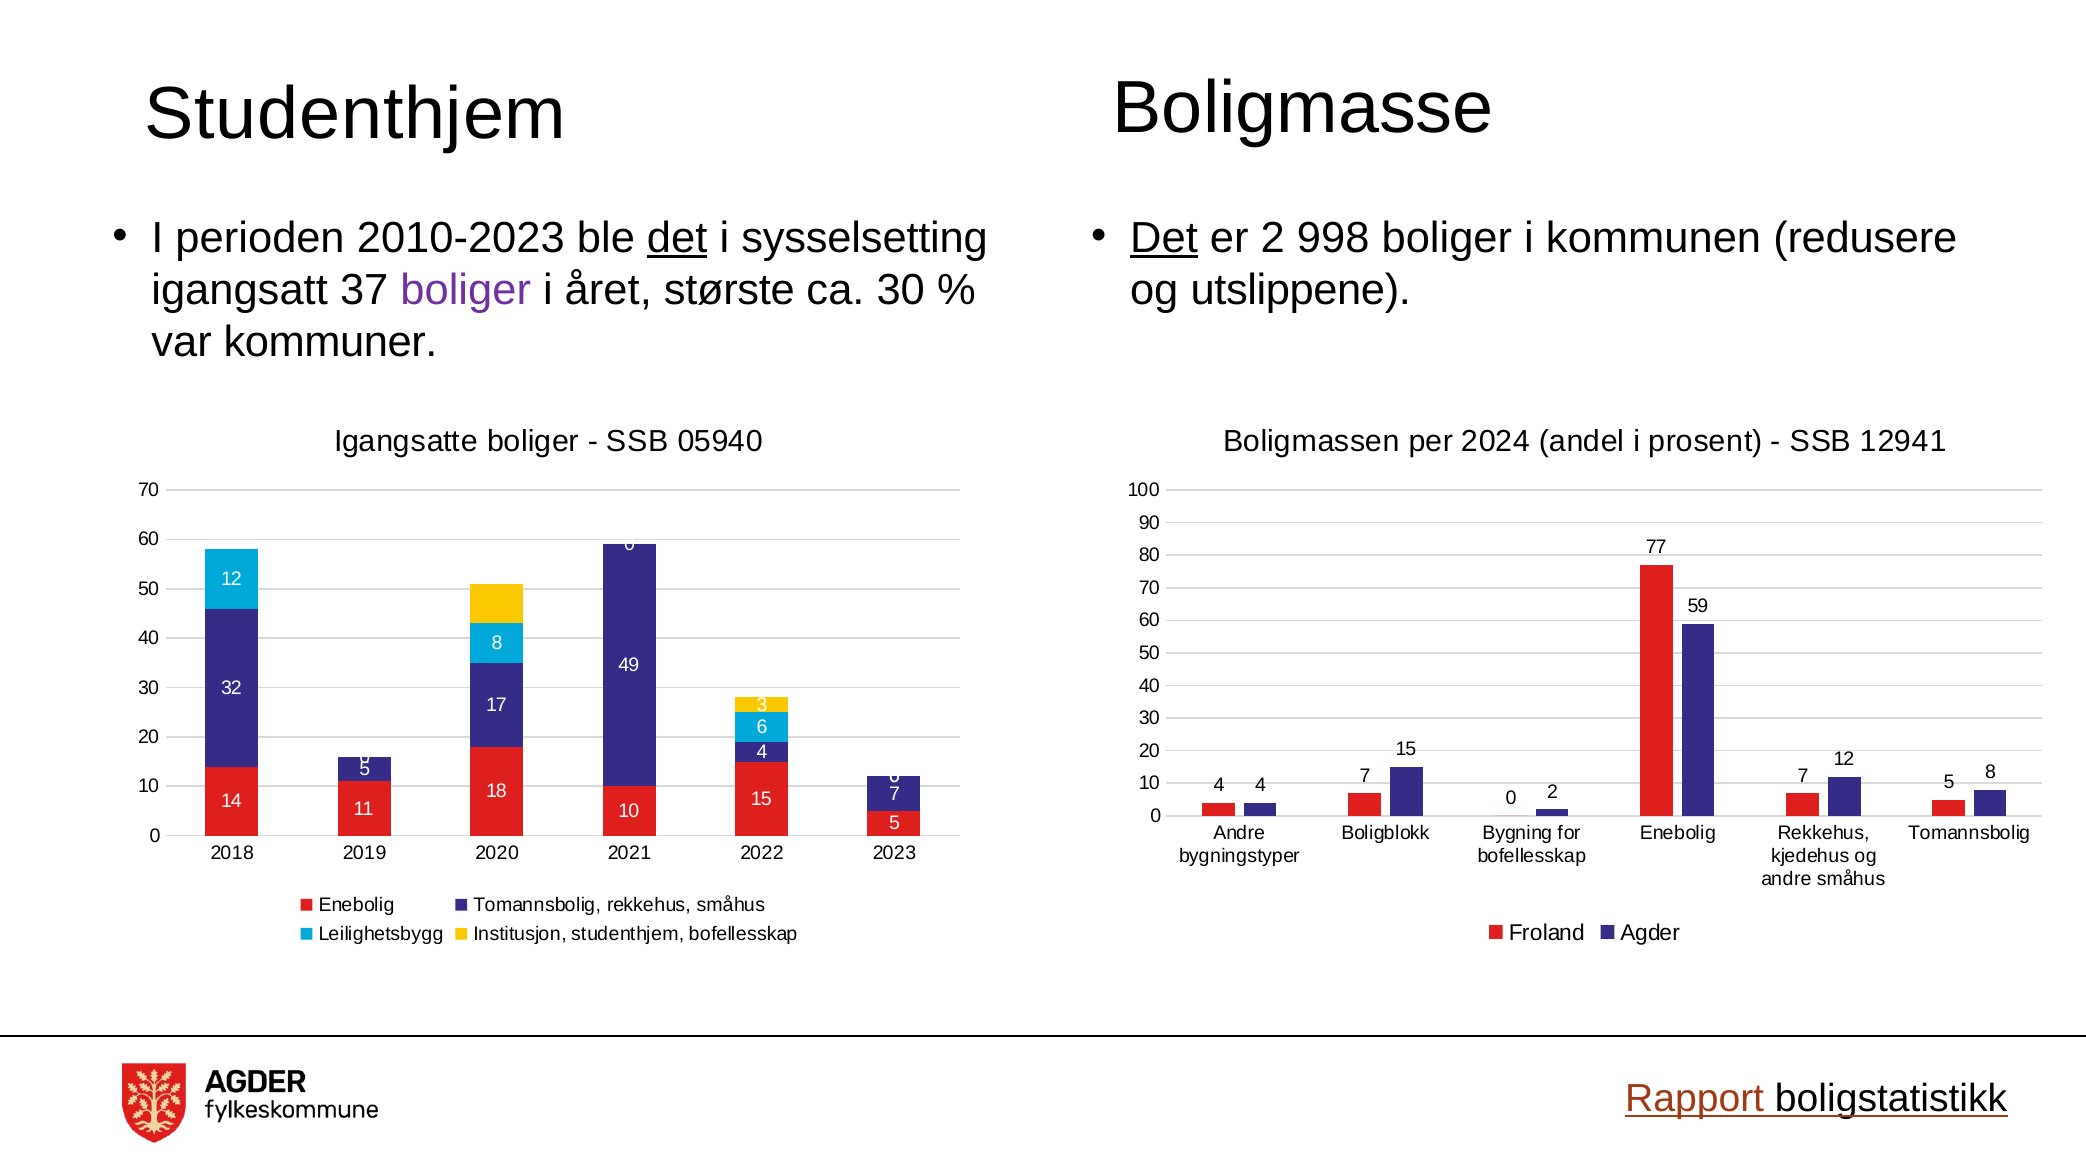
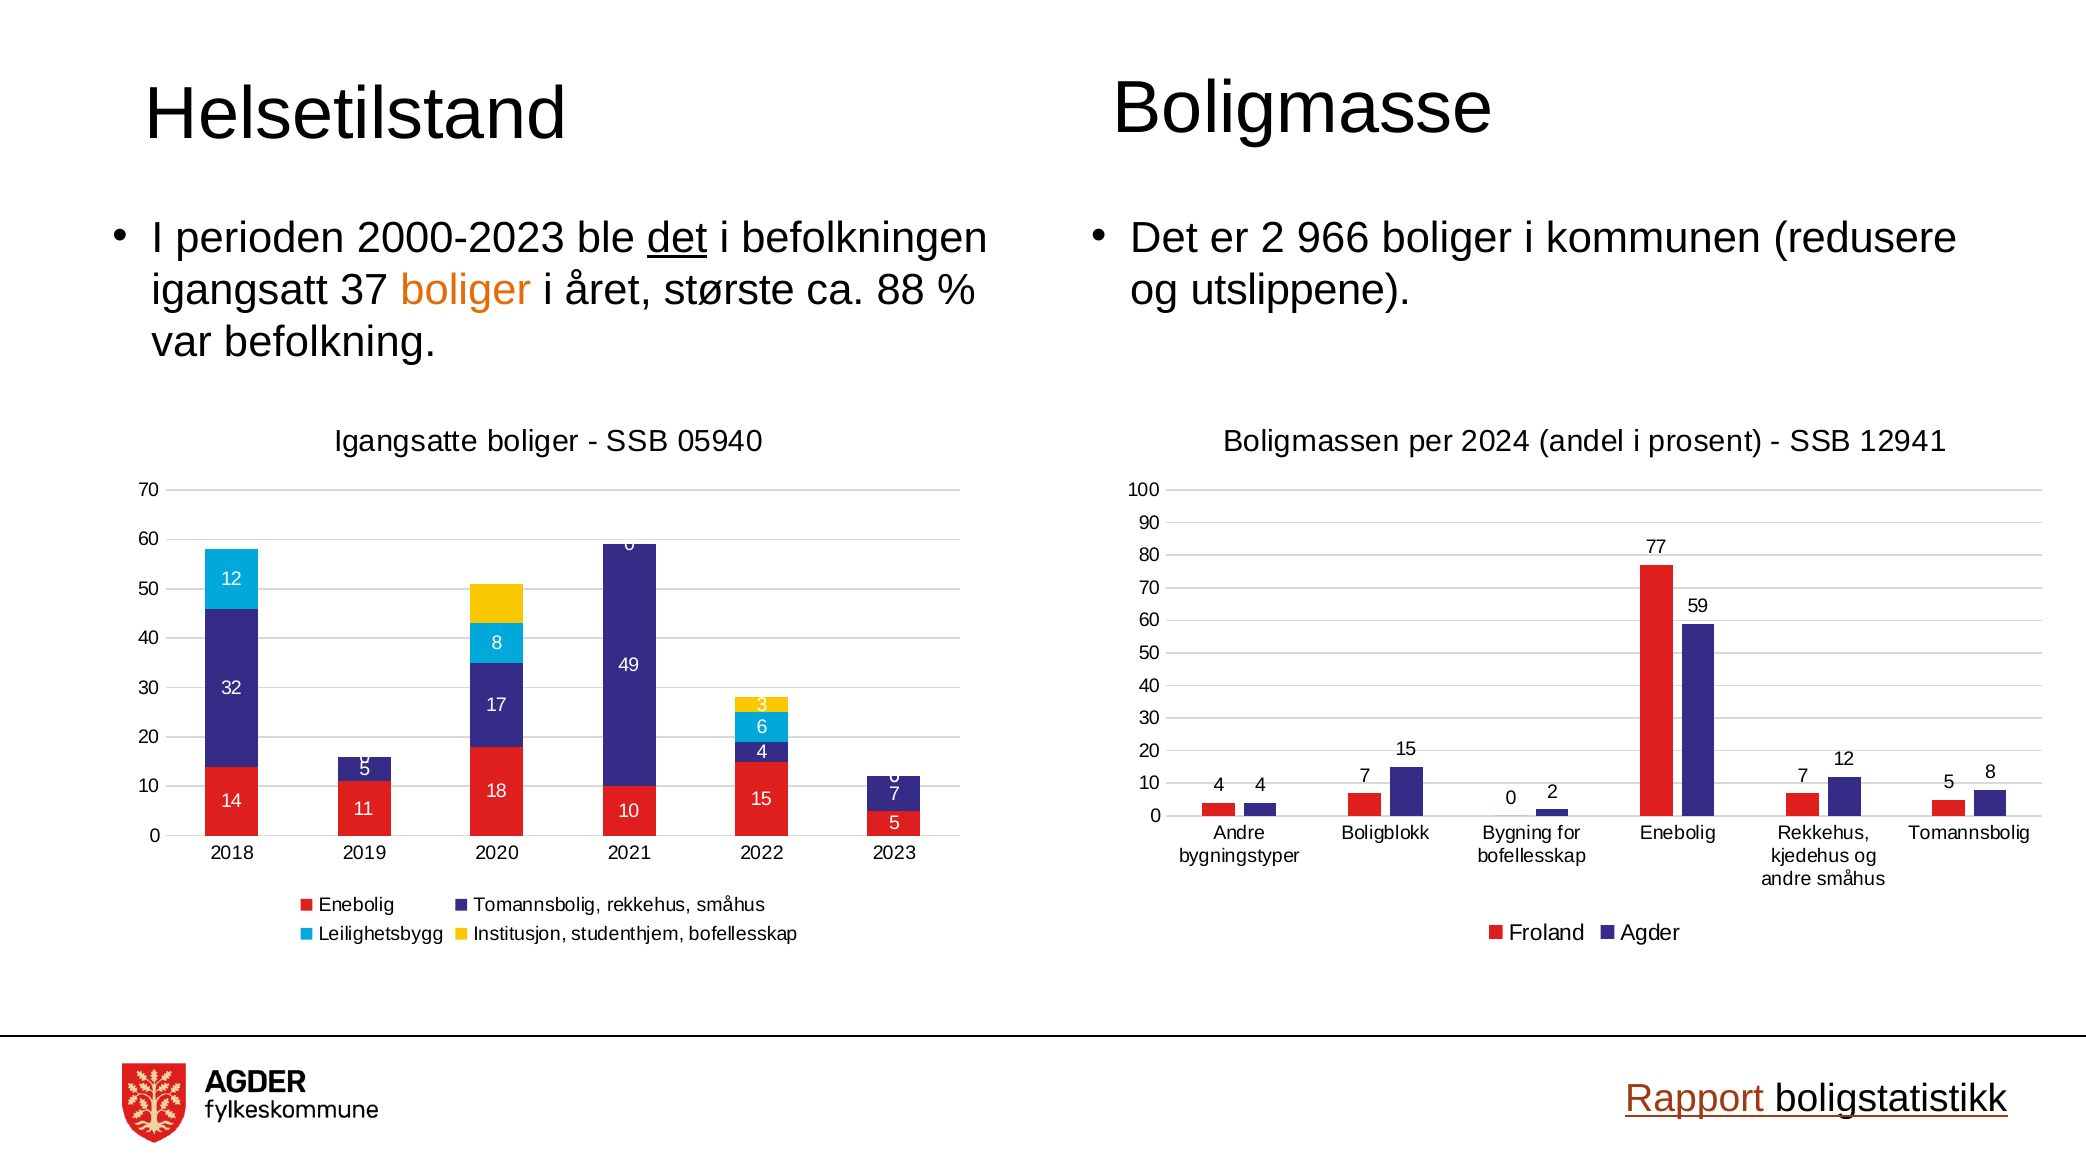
Studenthjem: Studenthjem -> Helsetilstand (356, 114)
2010-2023: 2010-2023 -> 2000-2023 (461, 238)
sysselsetting: sysselsetting -> befolkningen (864, 238)
Det underline: present -> none (1164, 238)
998: 998 -> 966 (1333, 238)
boliger colour: purple -> orange (466, 290)
ca 30: 30 -> 88 (901, 290)
kommuner: kommuner -> befolkning (330, 342)
